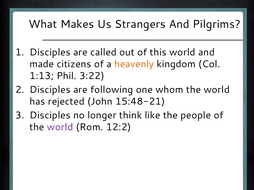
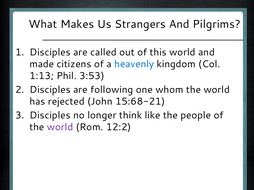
heavenly colour: orange -> blue (134, 64)
3:22: 3:22 -> 3:53 (92, 76)
15:48-21: 15:48-21 -> 15:68-21 (140, 102)
